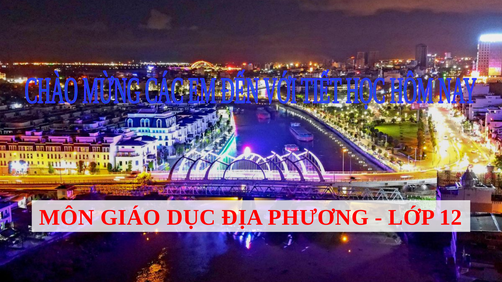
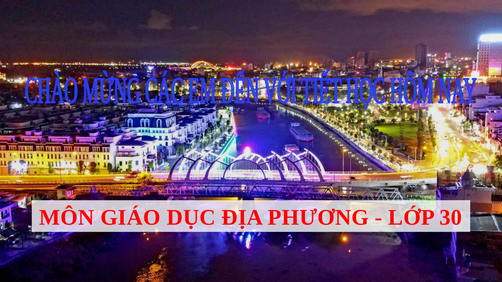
12: 12 -> 30 (451, 218)
